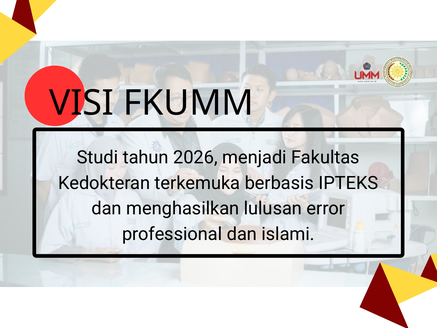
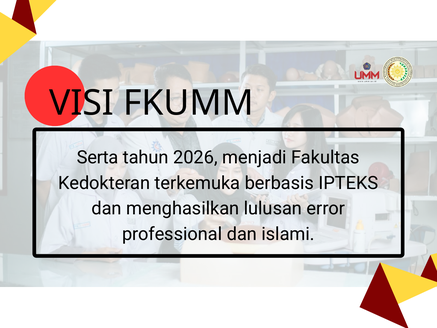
Studi: Studi -> Serta (98, 157)
